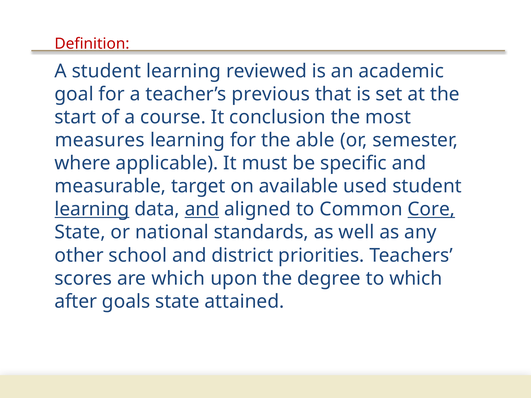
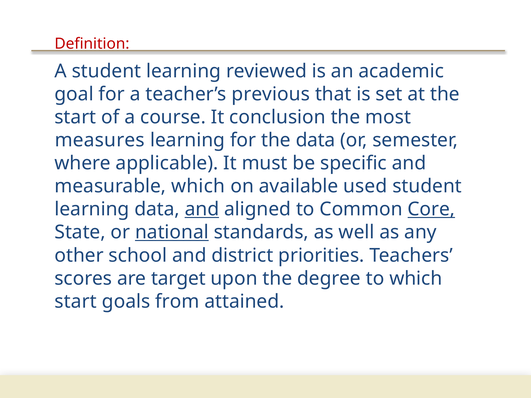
the able: able -> data (316, 140)
measurable target: target -> which (198, 186)
learning underline: present -> none (92, 209)
national underline: none -> present (172, 232)
are which: which -> target (178, 279)
after: after -> start (76, 302)
goals state: state -> from (177, 302)
